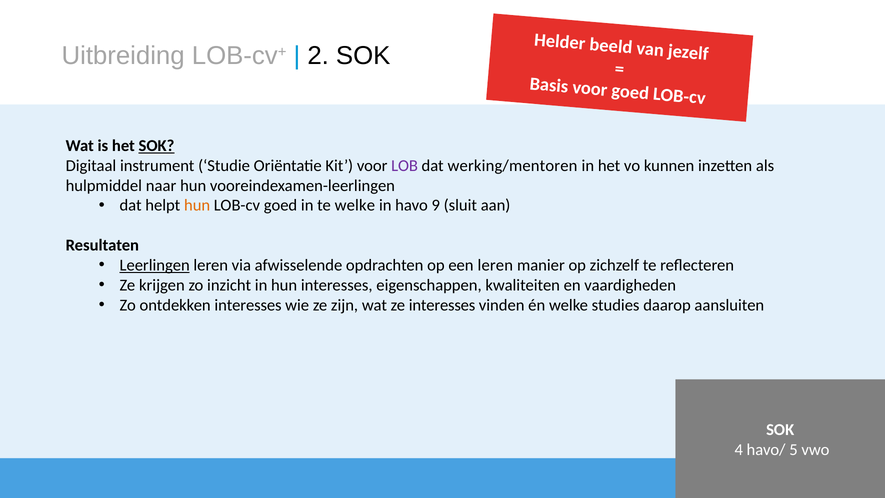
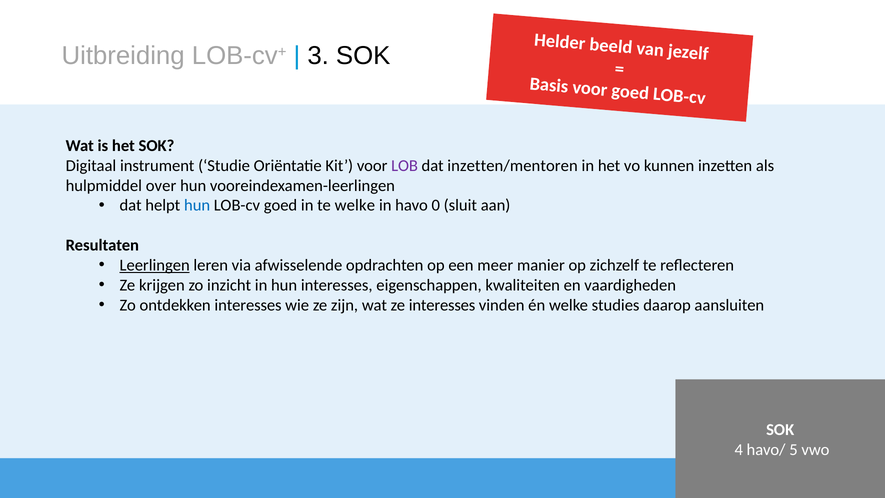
2: 2 -> 3 (318, 56)
SOK underline: present -> none (156, 146)
werking/mentoren: werking/mentoren -> inzetten/mentoren (513, 166)
naar: naar -> over (161, 185)
hun colour: orange -> blue (197, 205)
9: 9 -> 0 (436, 205)
een leren: leren -> meer (495, 265)
